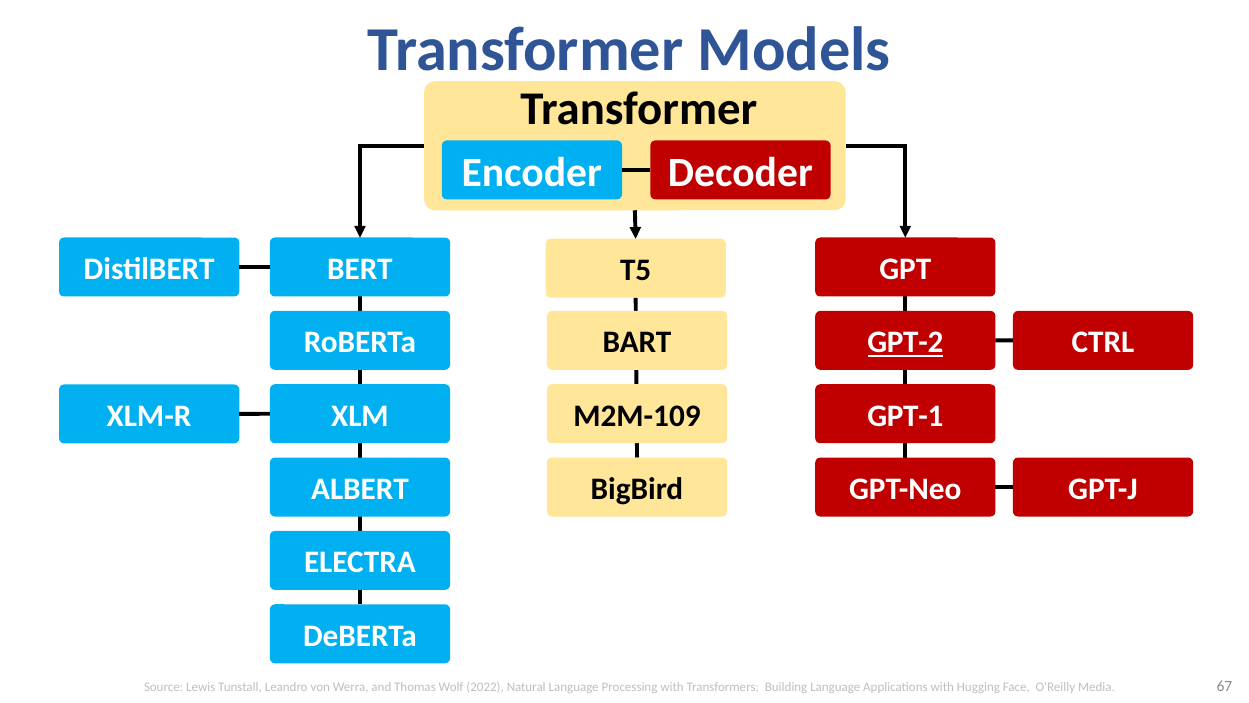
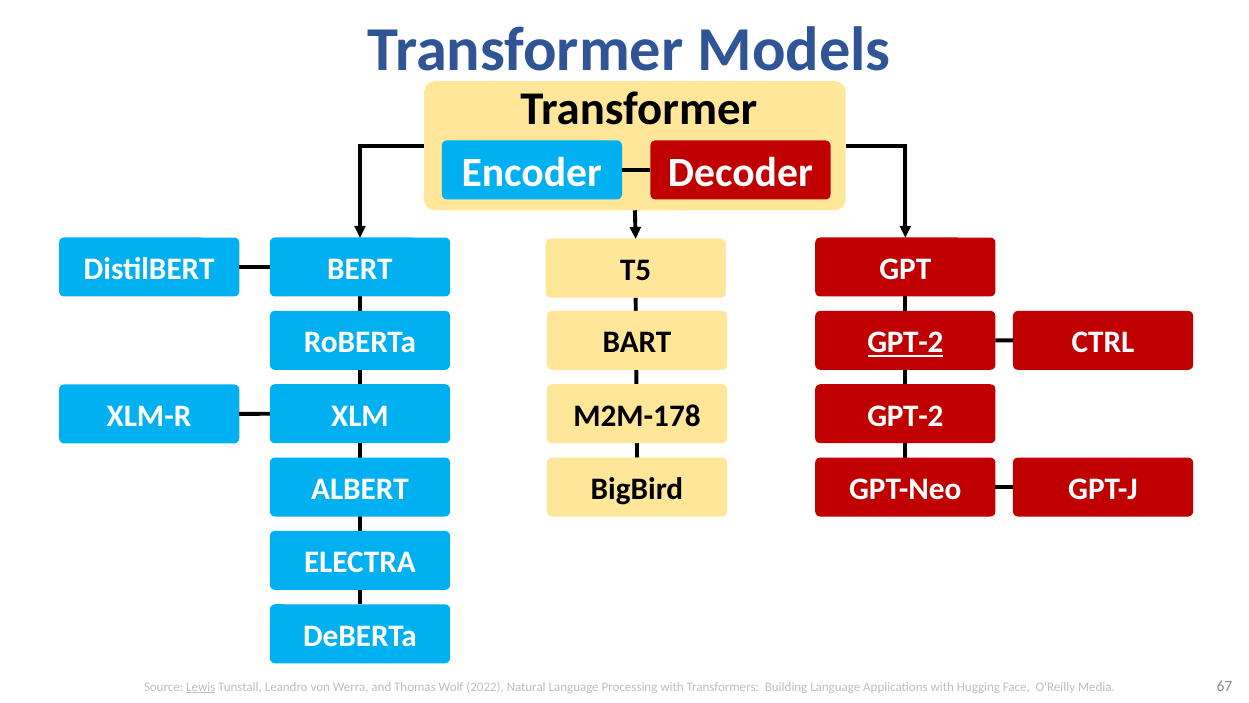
M2M-109: M2M-109 -> M2M-178 (637, 416)
GPT-1: GPT-1 -> GPT-2 (905, 416)
Lewis underline: none -> present (201, 686)
